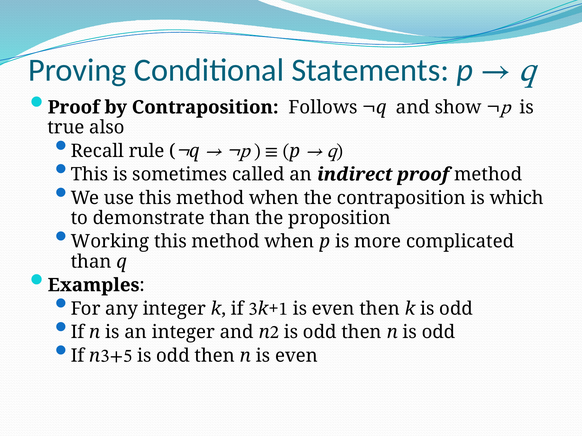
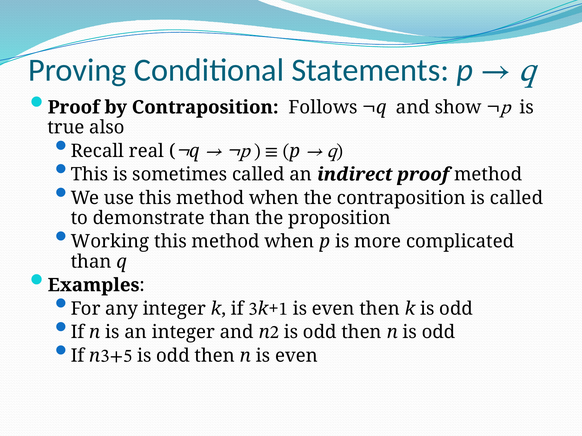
rule: rule -> real (146, 151)
is which: which -> called (516, 198)
